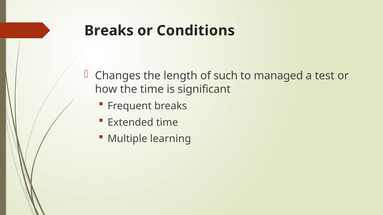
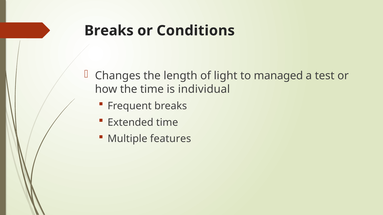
such: such -> light (226, 76)
significant: significant -> individual (204, 89)
learning: learning -> features (171, 139)
